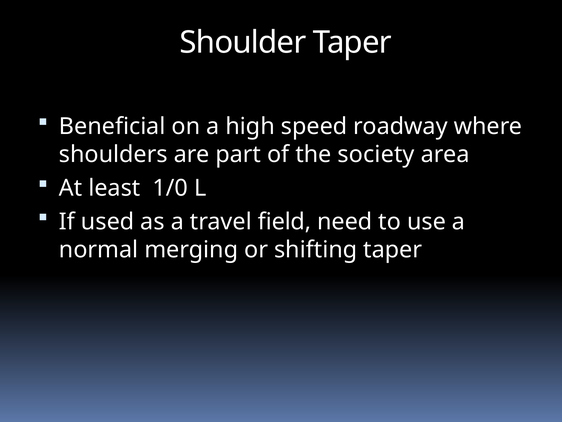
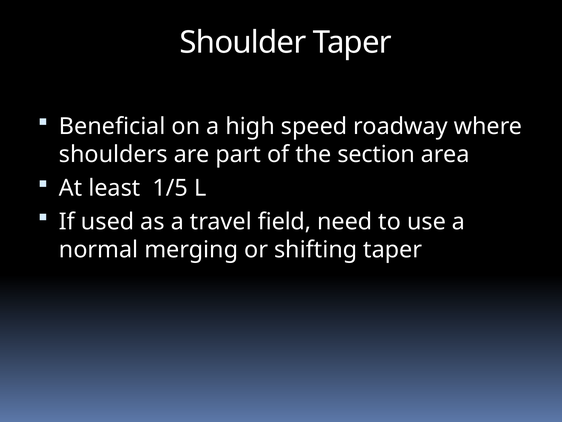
society: society -> section (376, 154)
1/0: 1/0 -> 1/5 (170, 188)
